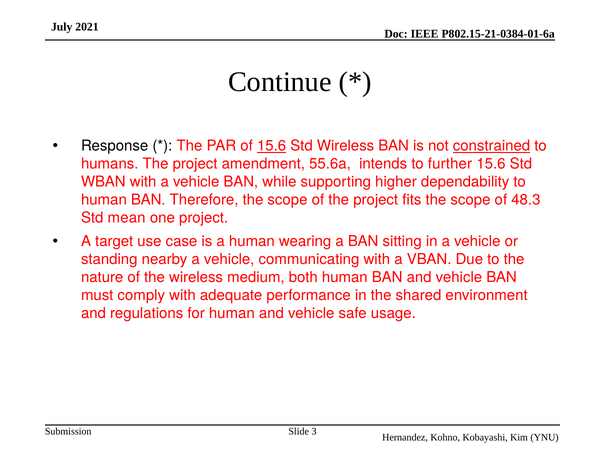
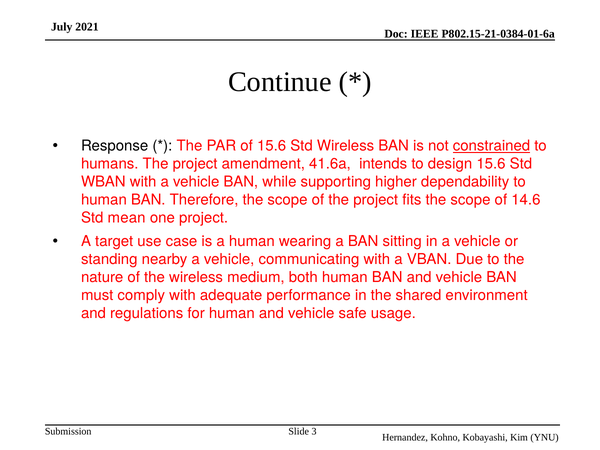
15.6 underline: present -> none (272, 146)
55.6a: 55.6a -> 41.6a (330, 164)
further: further -> design (450, 164)
48.3: 48.3 -> 14.6 (526, 200)
